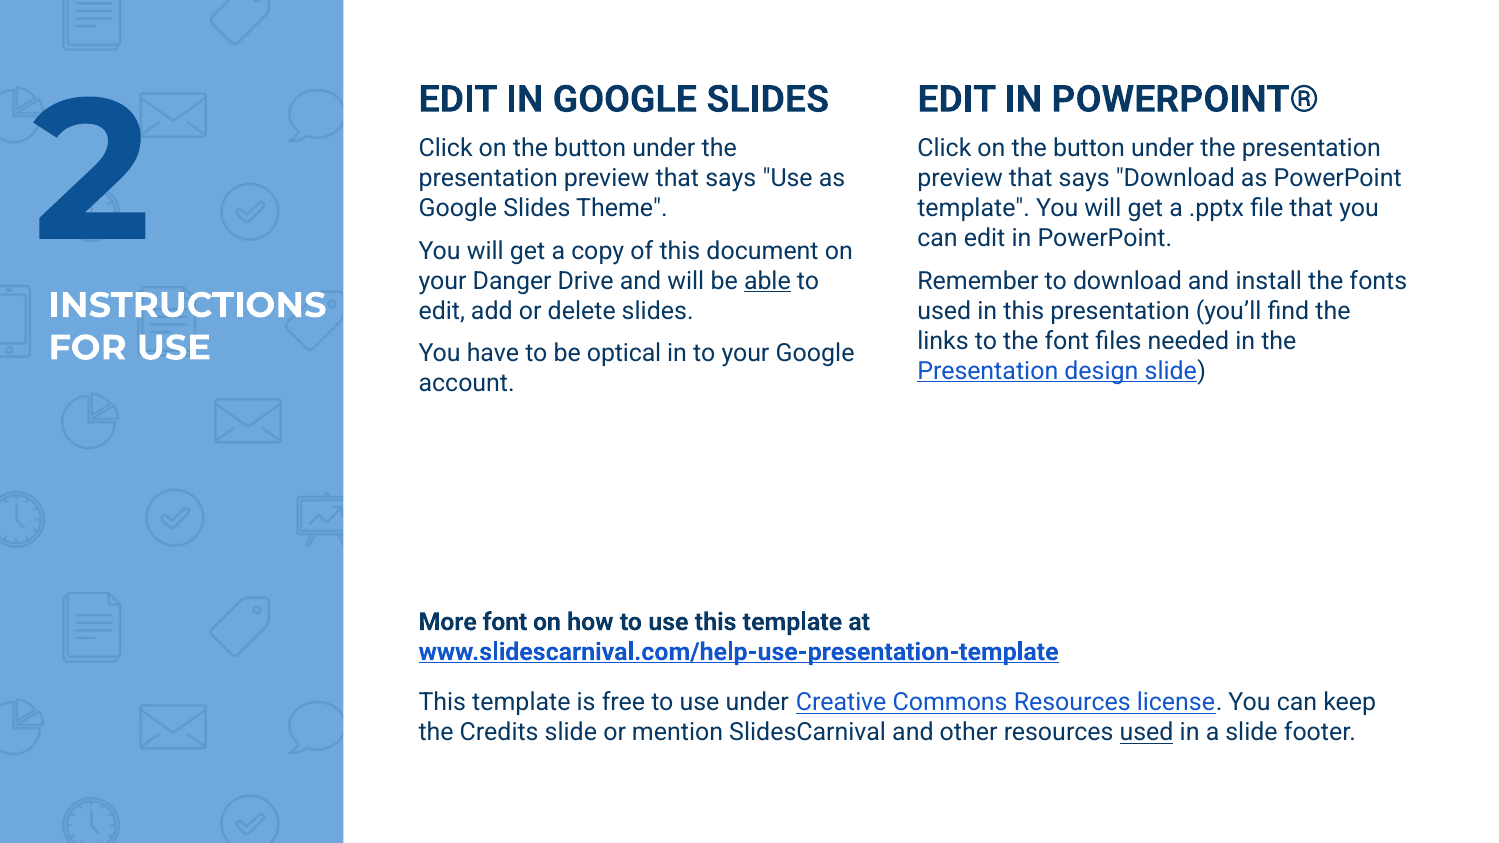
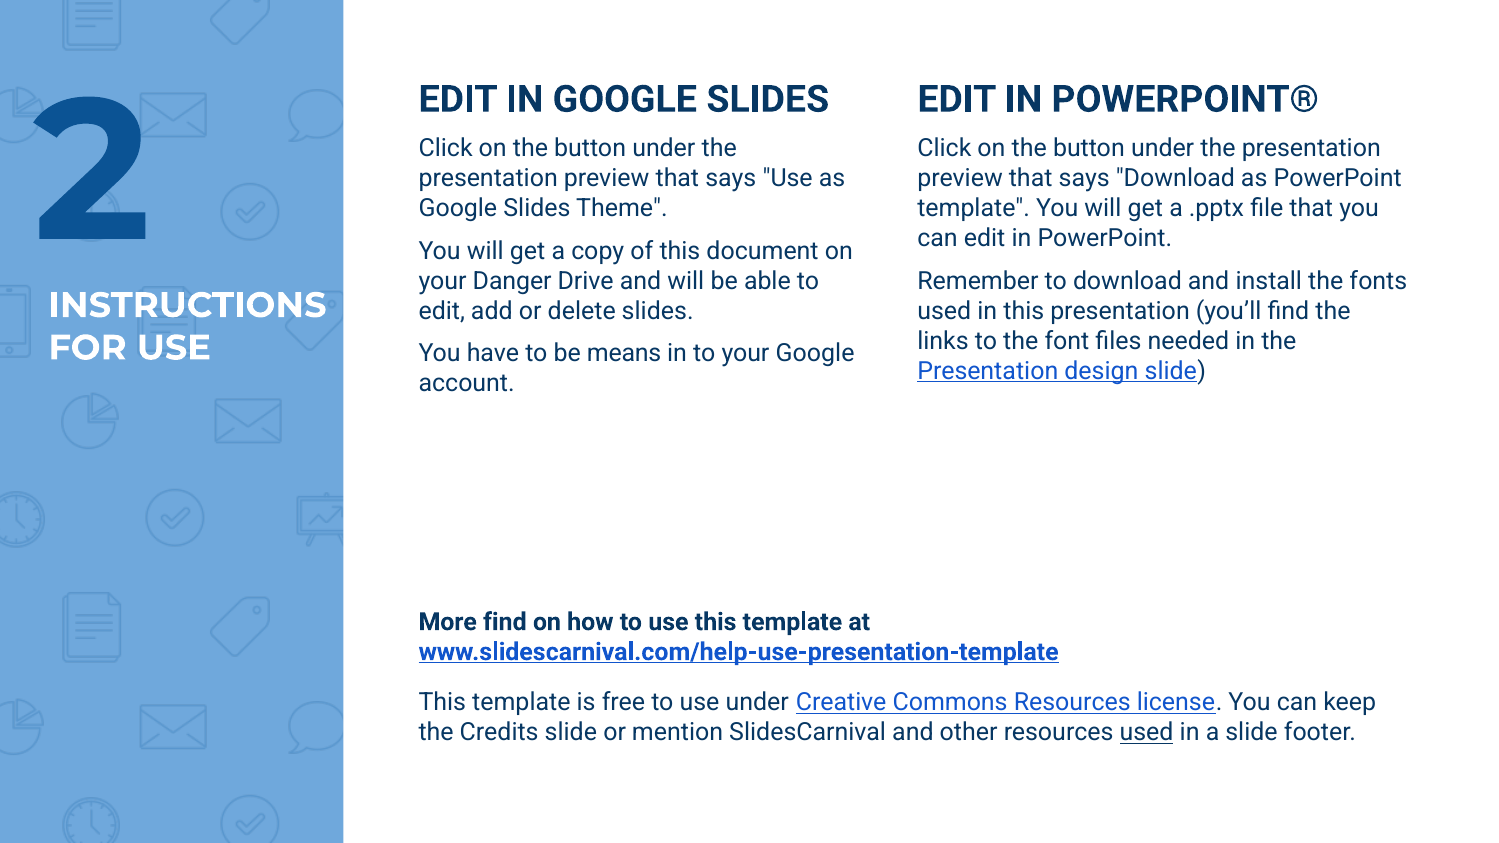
able underline: present -> none (767, 281)
optical: optical -> means (624, 353)
More font: font -> find (505, 622)
